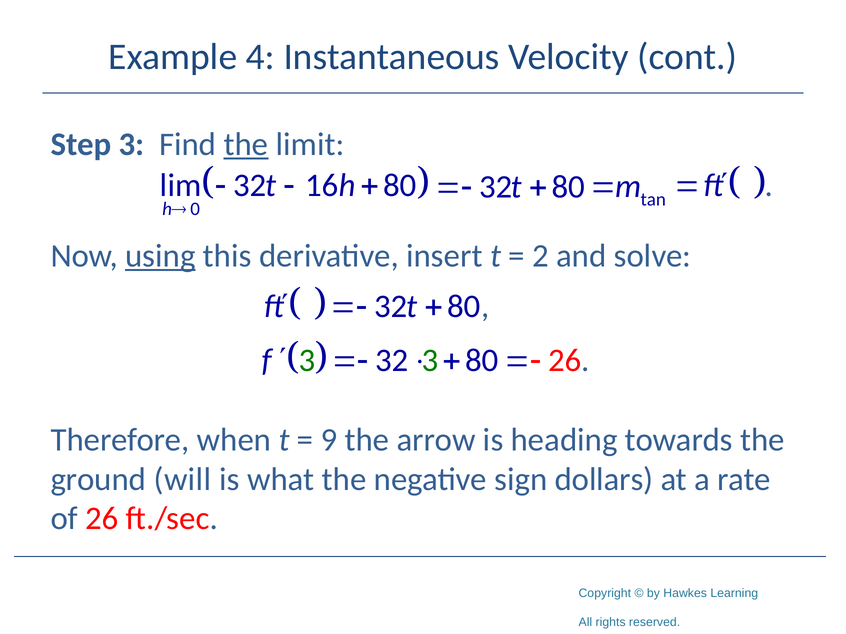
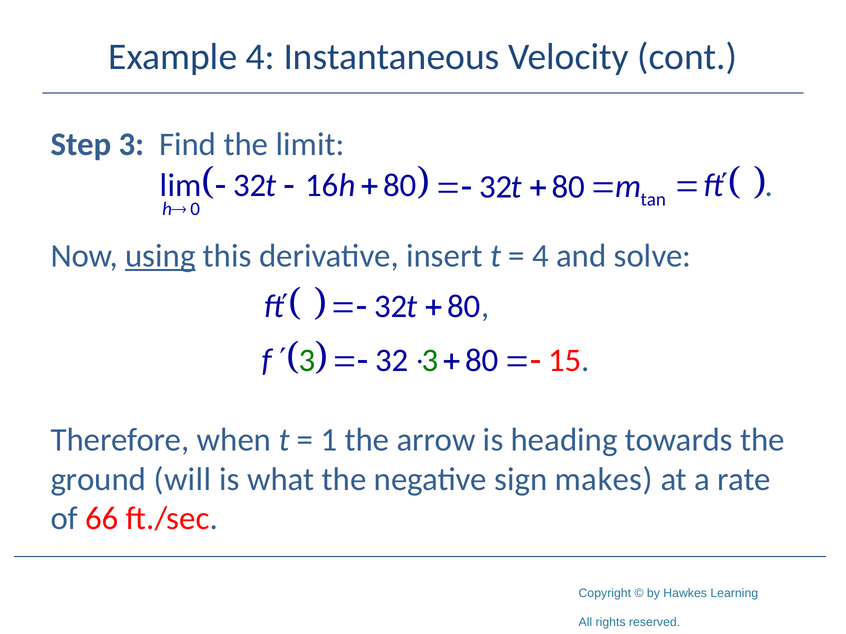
the underline: present -> none (246, 145)
2: 2 -> 4 (540, 256)
26: 26 -> 15 (565, 361)
9: 9 -> 1 (329, 440)
dollars: dollars -> makes (604, 480)
of 26: 26 -> 66 (102, 519)
